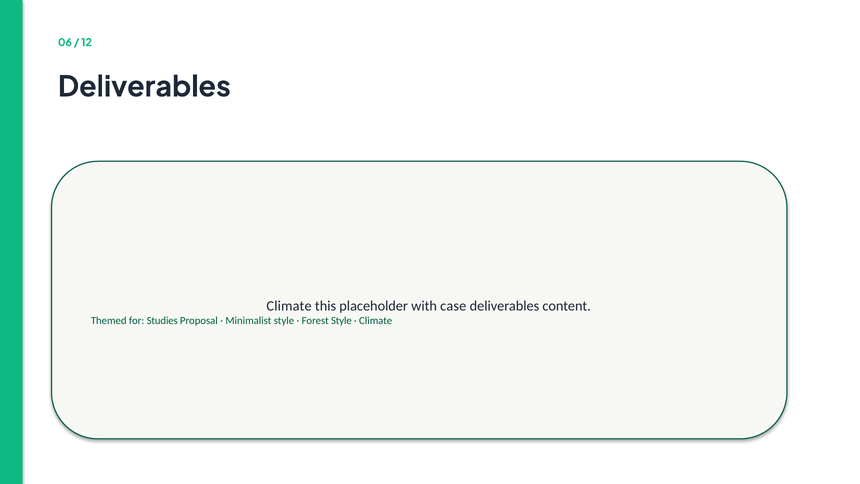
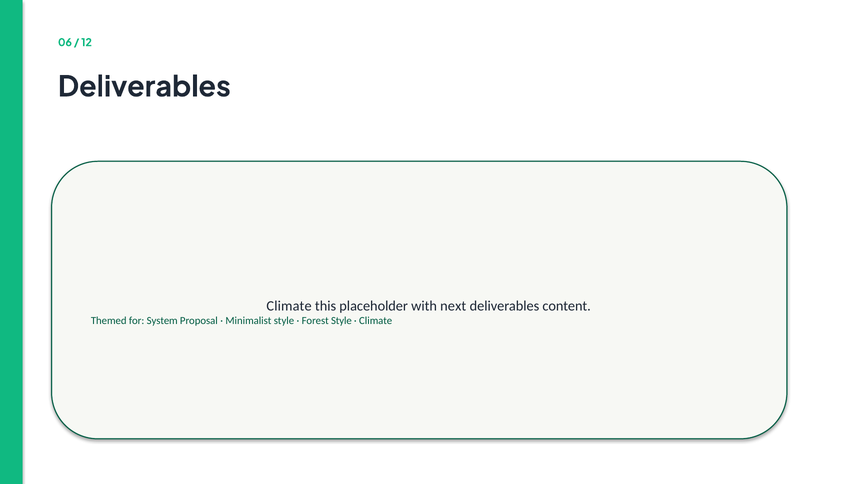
case: case -> next (453, 306)
Studies: Studies -> System (162, 321)
